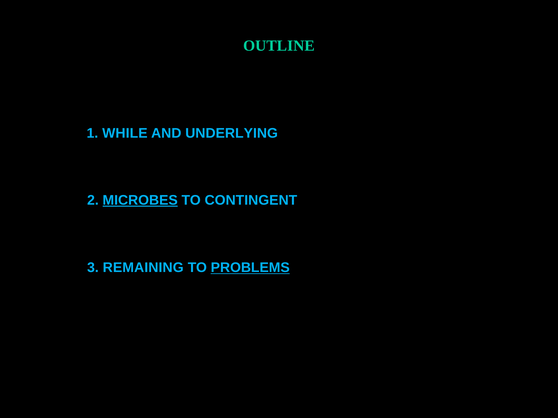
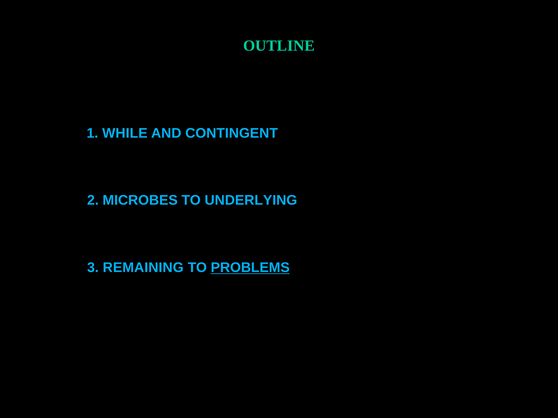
UNDERLYING: UNDERLYING -> CONTINGENT (232, 133)
MICROBES underline: present -> none (140, 200)
CONTINGENT: CONTINGENT -> UNDERLYING (251, 200)
